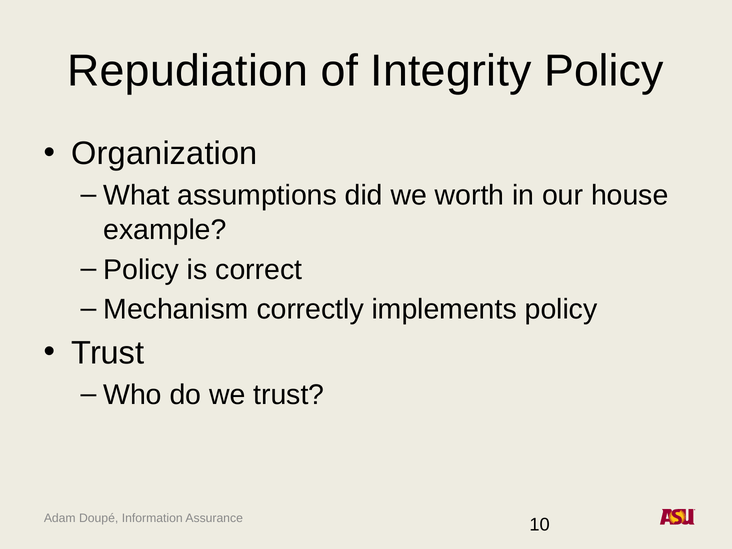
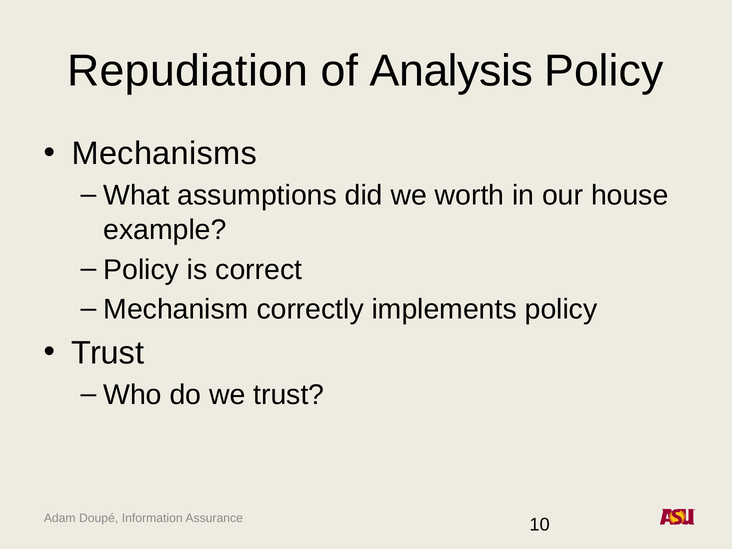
Integrity: Integrity -> Analysis (451, 71)
Organization: Organization -> Mechanisms (164, 154)
